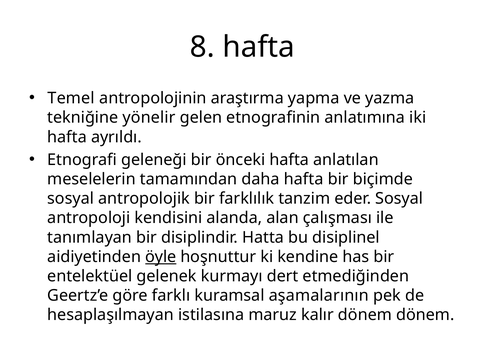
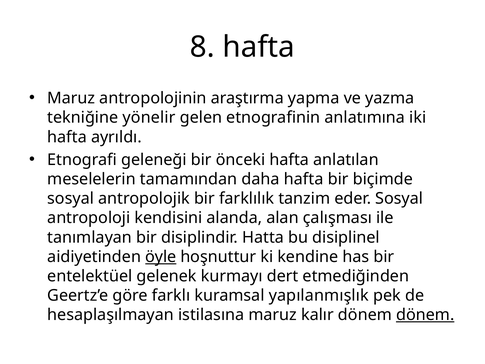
Temel: Temel -> Maruz (71, 98)
aşamalarının: aşamalarının -> yapılanmışlık (319, 295)
dönem underline: none -> present (425, 315)
